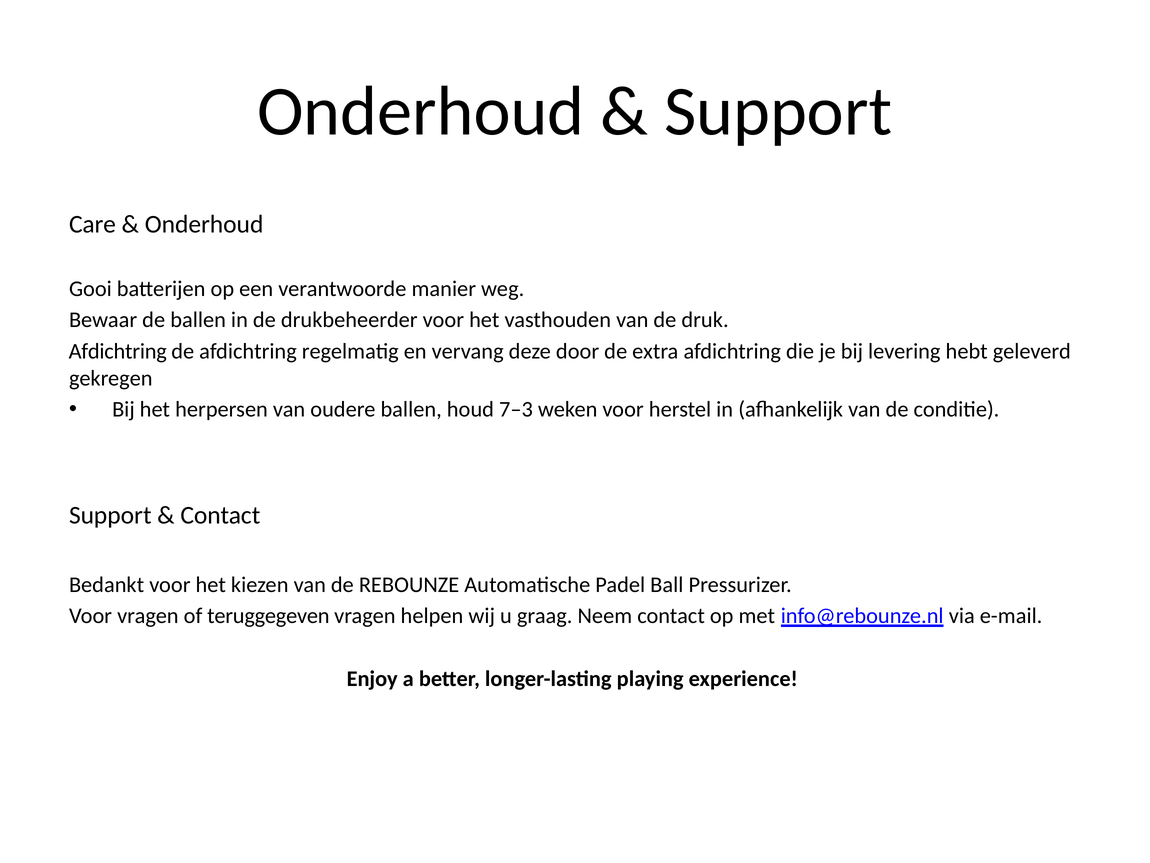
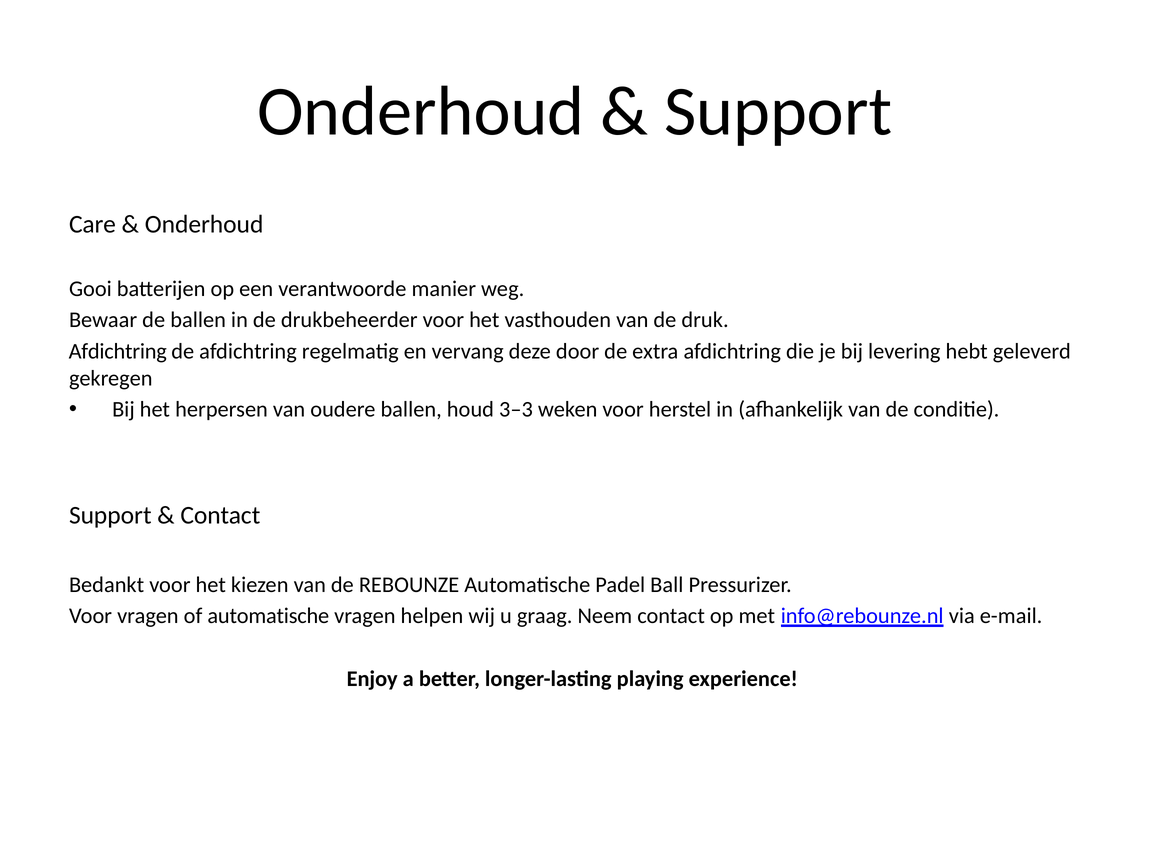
7–3: 7–3 -> 3–3 (516, 409)
of teruggegeven: teruggegeven -> automatische (268, 616)
